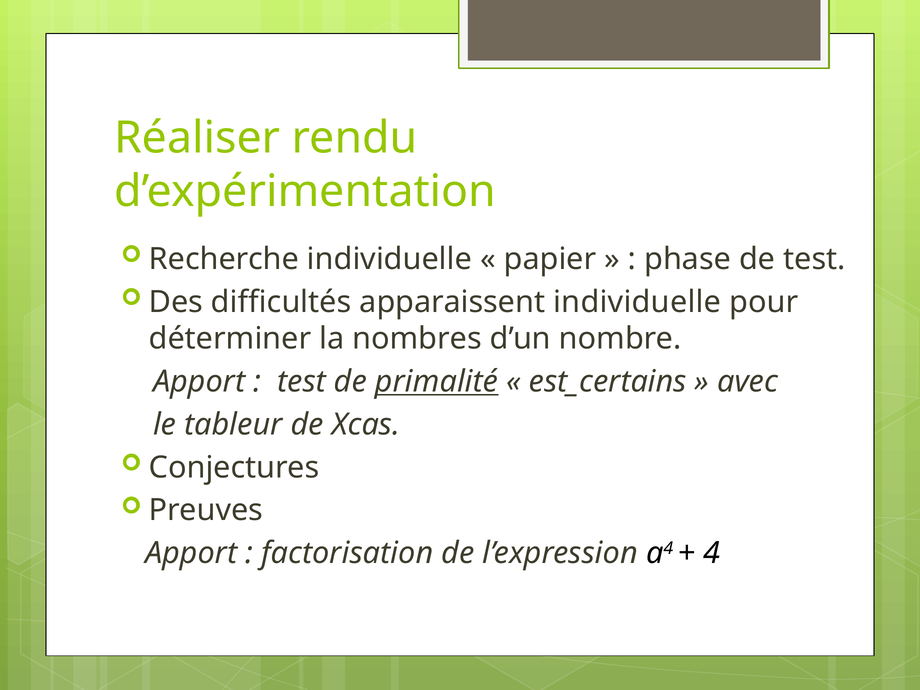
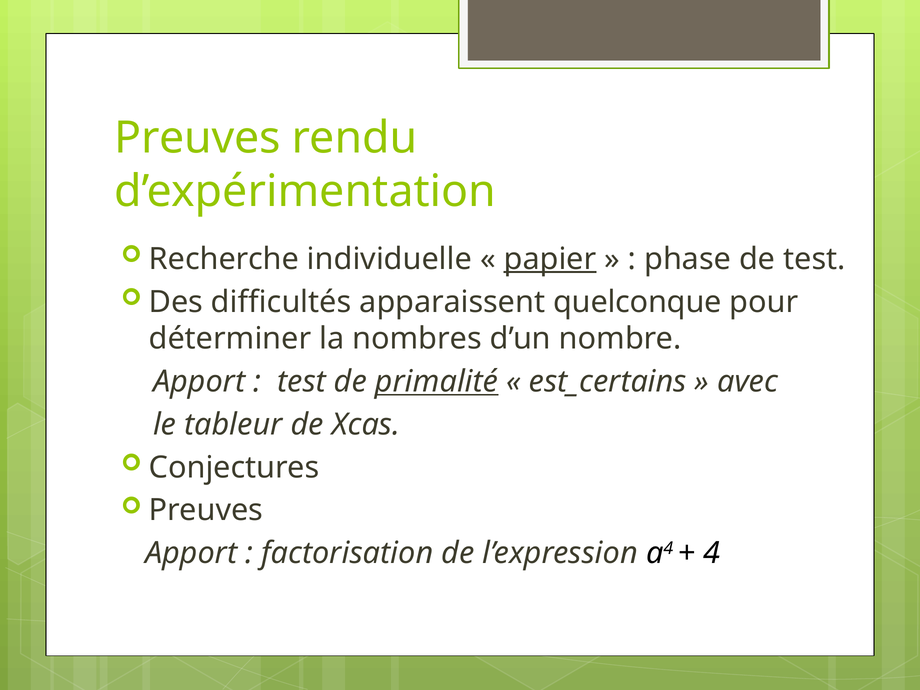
Réaliser: Réaliser -> Preuves (197, 138)
papier underline: none -> present (550, 259)
apparaissent individuelle: individuelle -> quelconque (637, 302)
